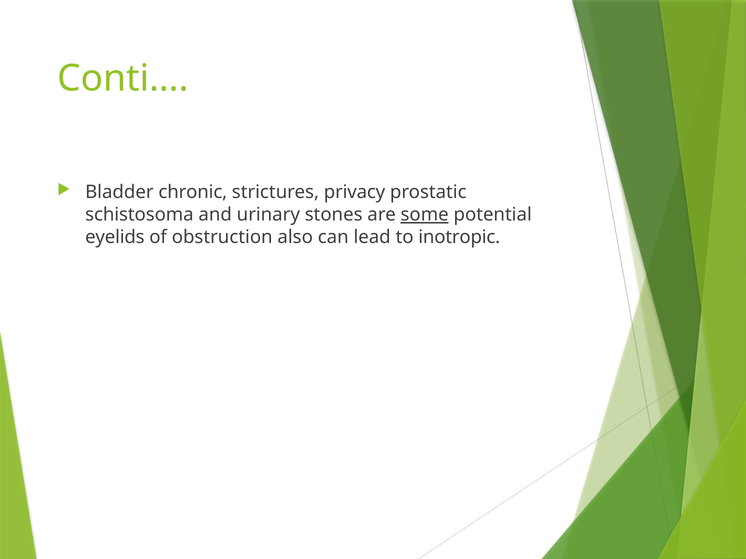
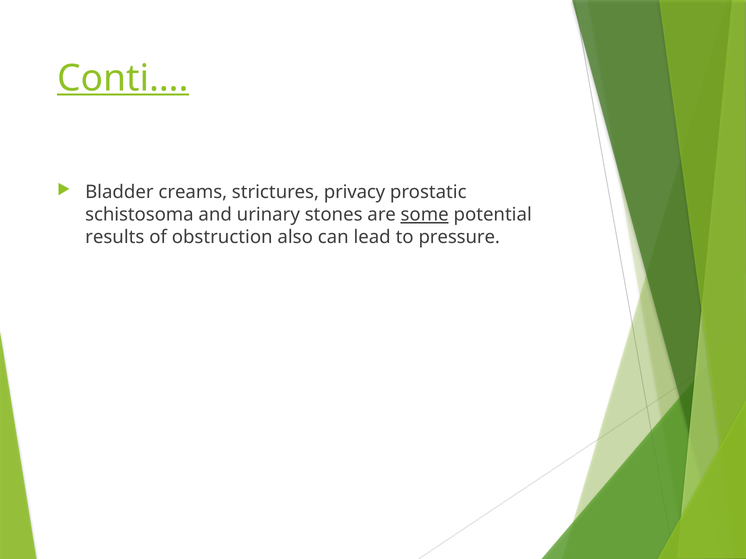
Conti… underline: none -> present (123, 78)
chronic: chronic -> creams (193, 193)
eyelids: eyelids -> results (115, 237)
inotropic: inotropic -> pressure (459, 237)
